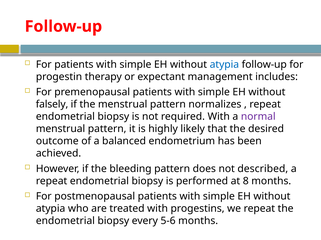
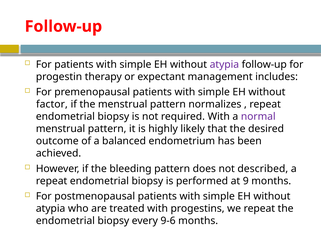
atypia colour: blue -> purple (224, 65)
falsely: falsely -> factor (52, 105)
8: 8 -> 9 (246, 182)
5-6: 5-6 -> 9-6 (168, 222)
